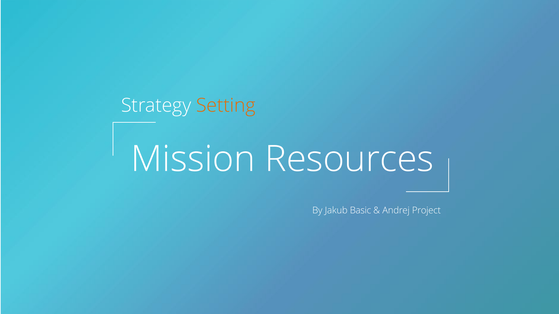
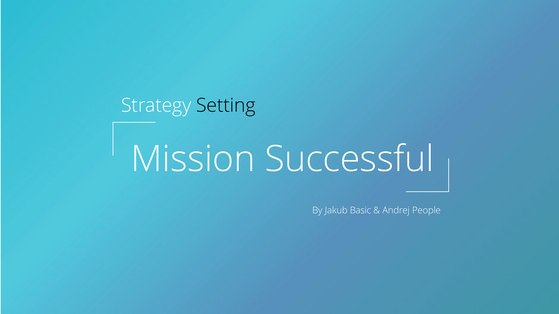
Setting colour: orange -> black (226, 106)
Resources: Resources -> Successful (349, 160)
Project: Project -> People (426, 211)
